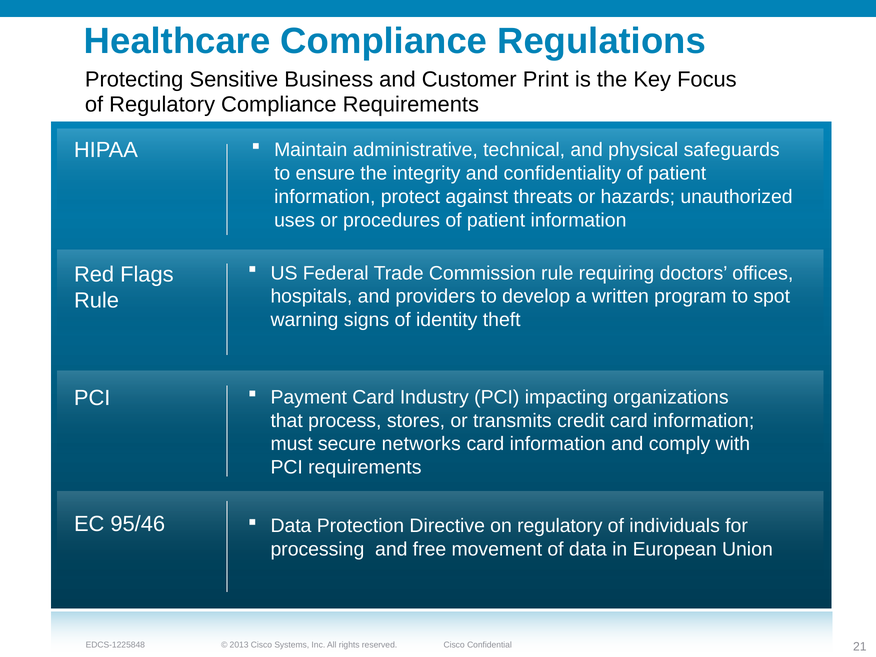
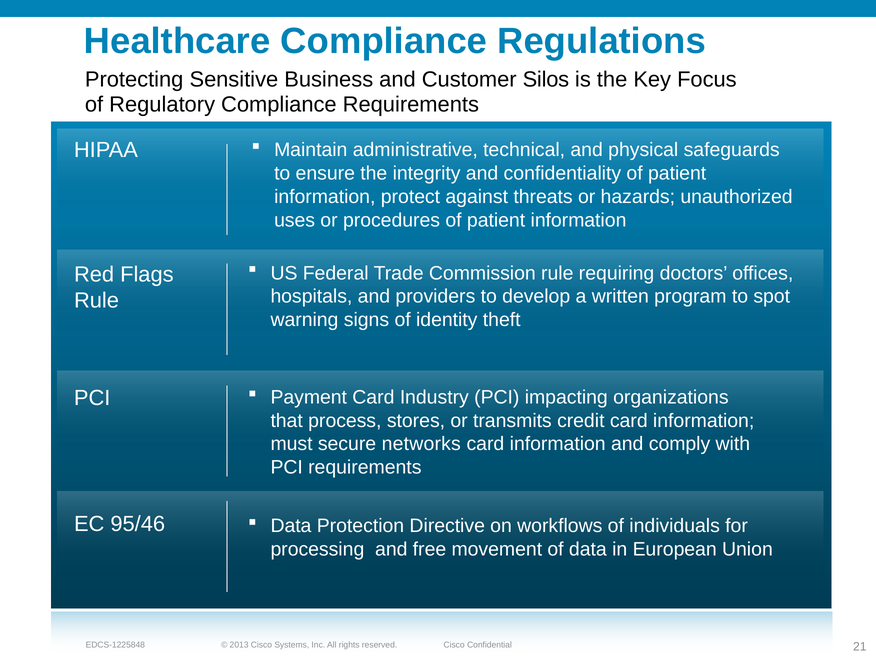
Print: Print -> Silos (546, 80)
on regulatory: regulatory -> workflows (560, 526)
